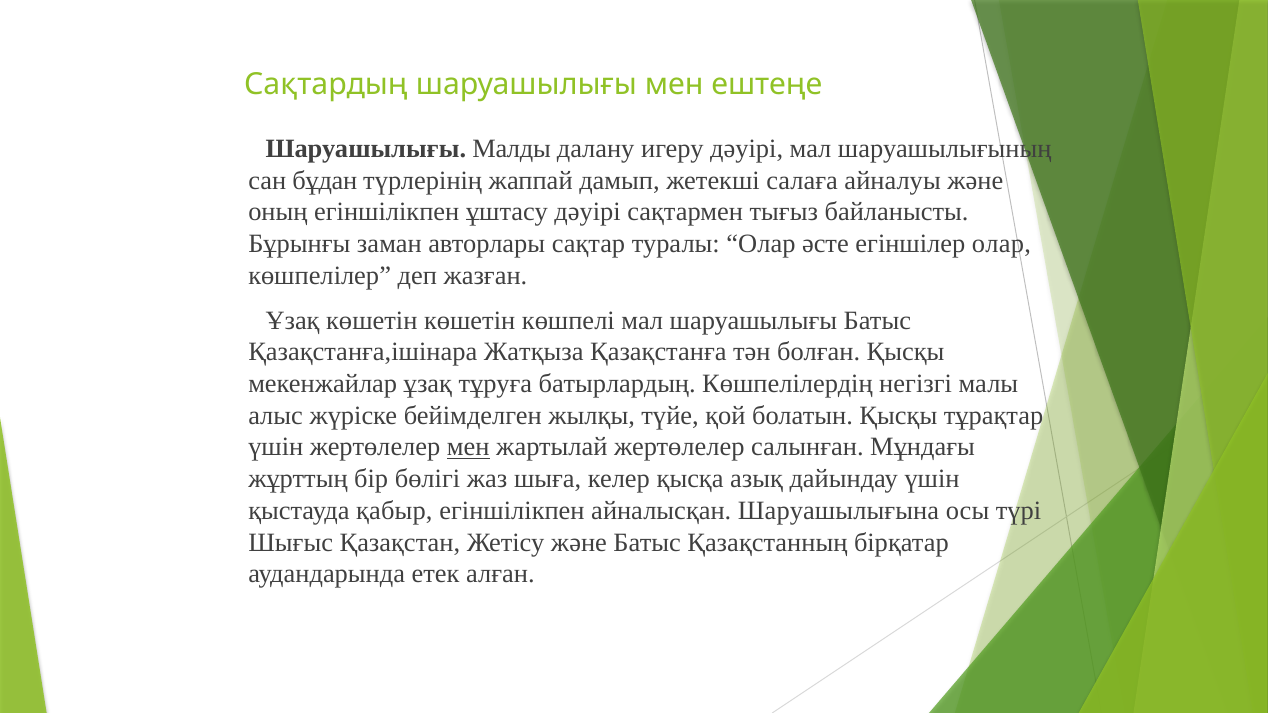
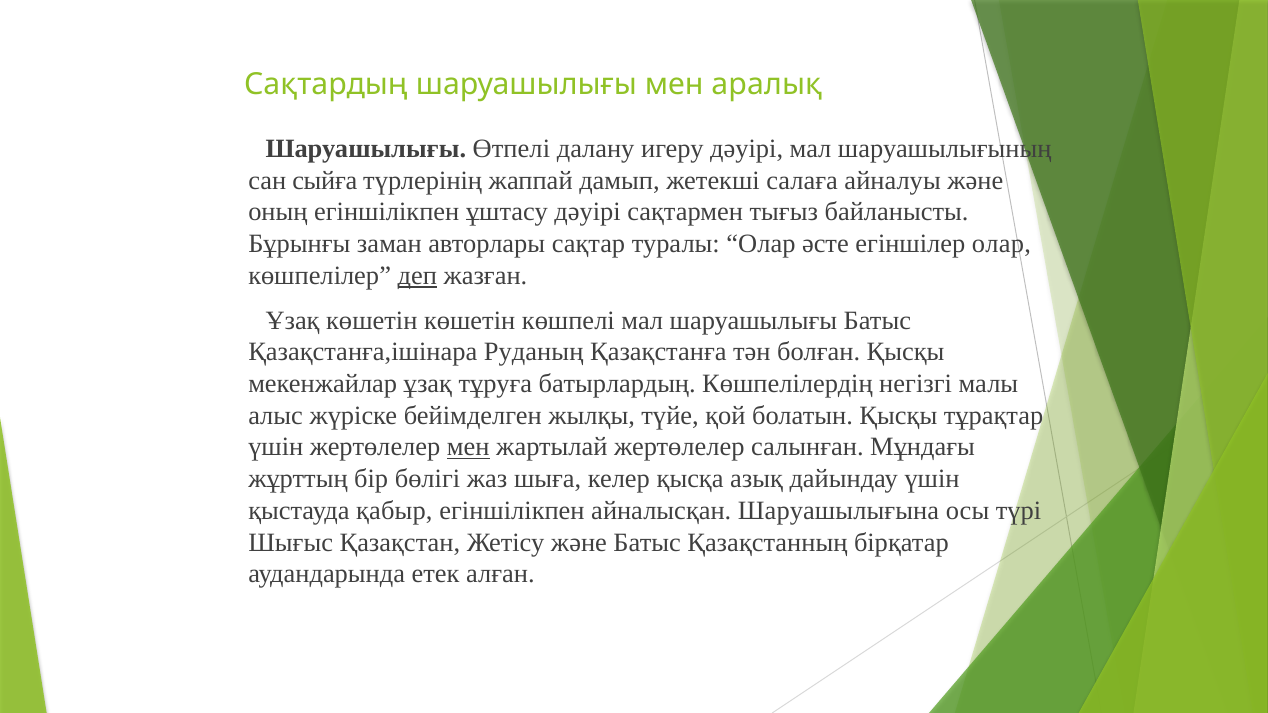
ештеңе: ештеңе -> аралық (767, 85)
Малды: Малды -> Өтпелі (511, 149)
бұдан: бұдан -> сыйға (325, 180)
деп underline: none -> present (417, 276)
Жатқыза: Жатқыза -> Руданың (534, 352)
